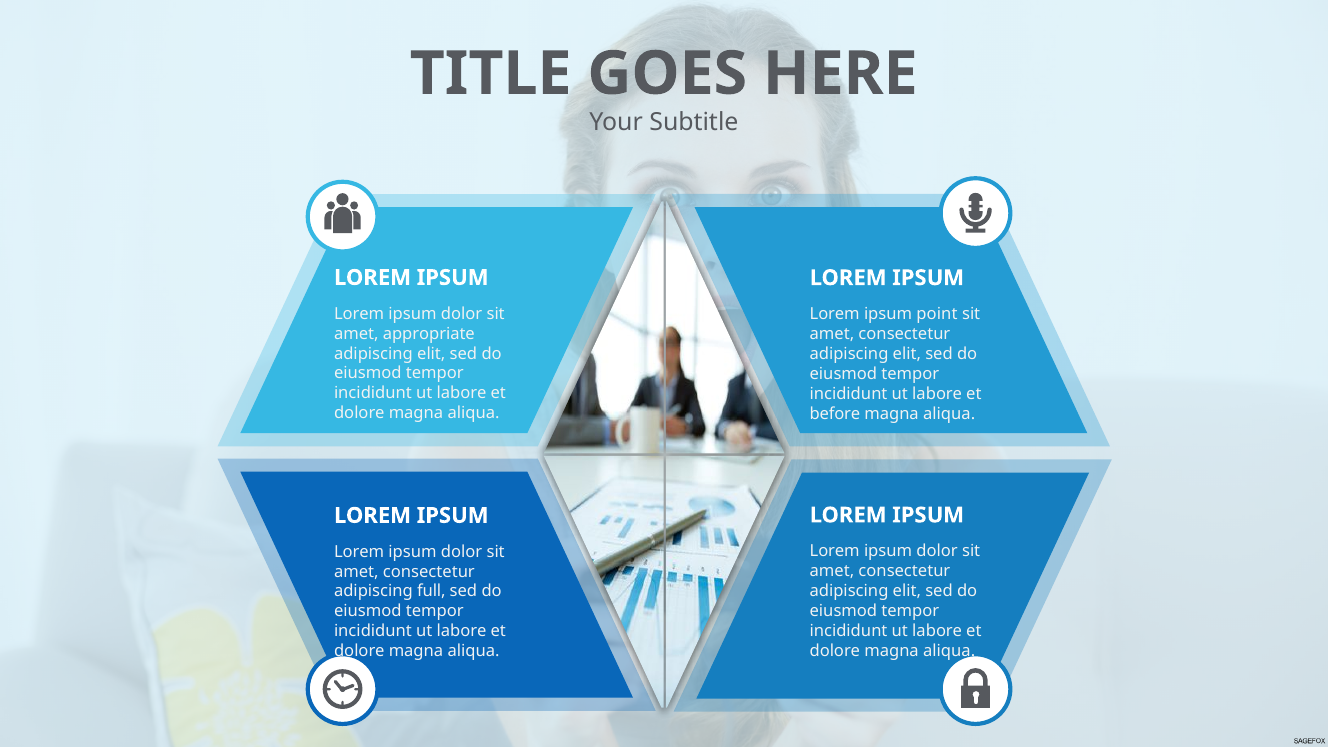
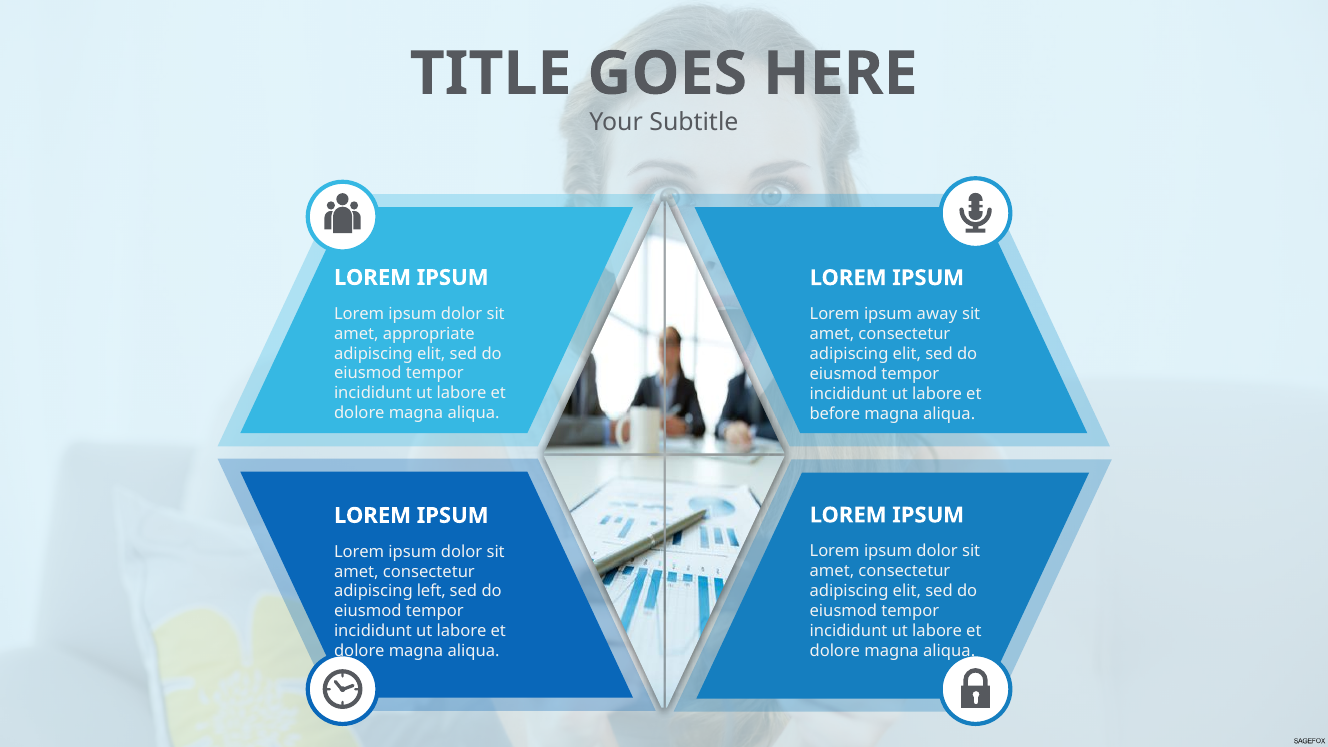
point: point -> away (937, 314)
full: full -> left (431, 591)
